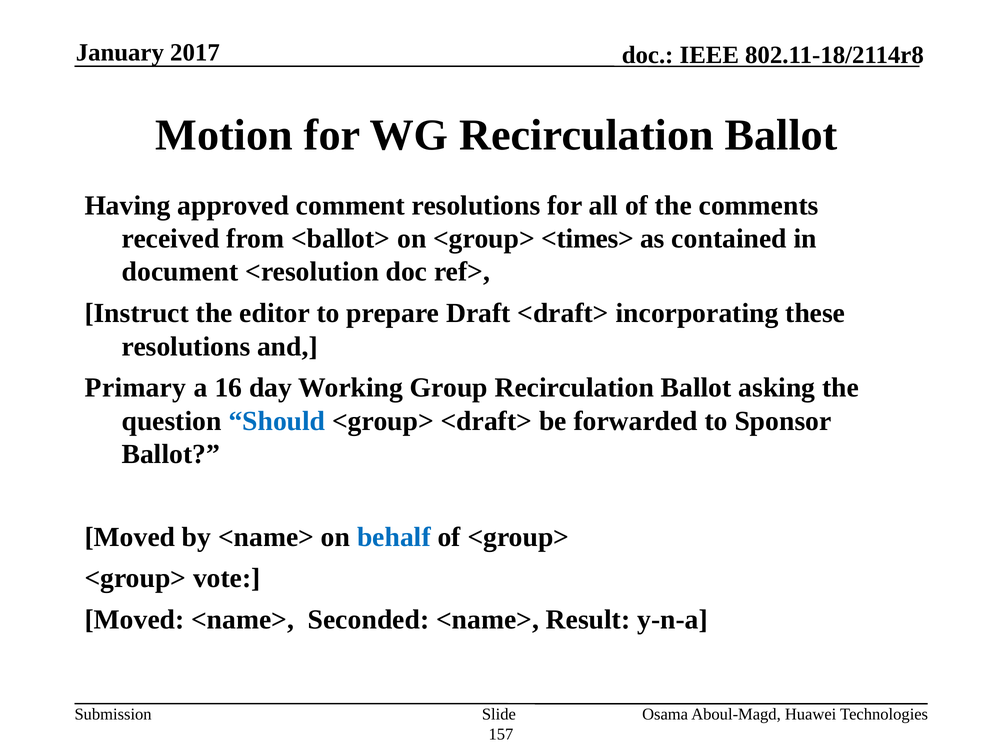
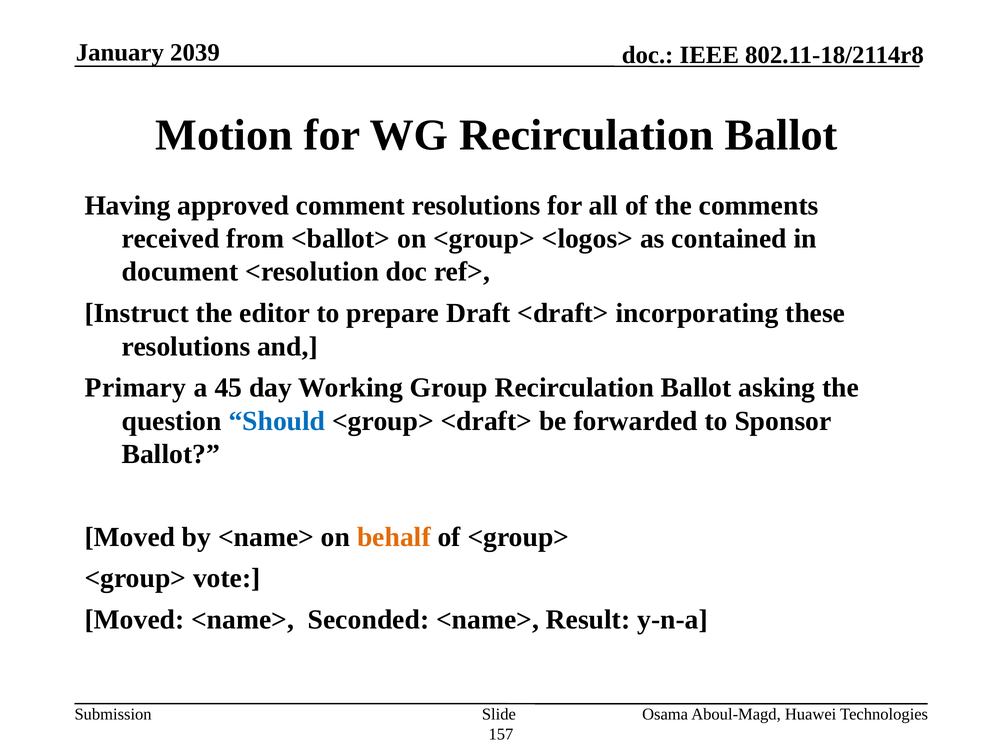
2017: 2017 -> 2039 (195, 53)
<times>: <times> -> <logos> (587, 239)
16: 16 -> 45 (228, 388)
behalf colour: blue -> orange (394, 537)
